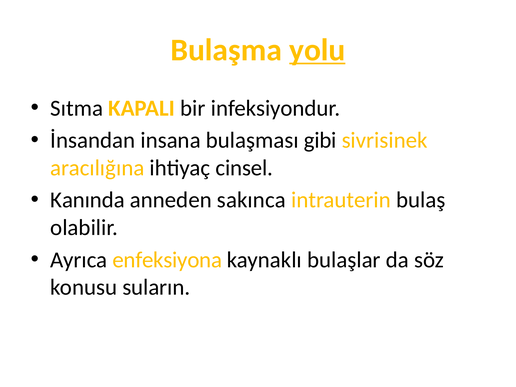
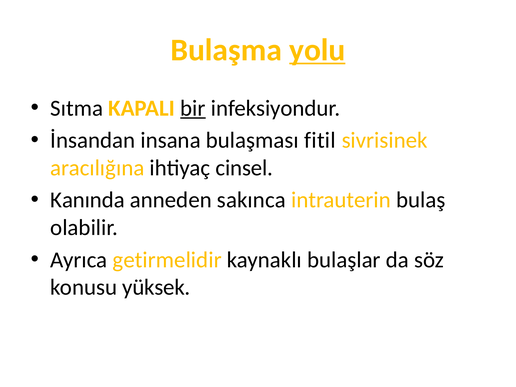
bir underline: none -> present (193, 108)
gibi: gibi -> fitil (320, 140)
enfeksiyona: enfeksiyona -> getirmelidir (167, 260)
suların: suların -> yüksek (156, 287)
